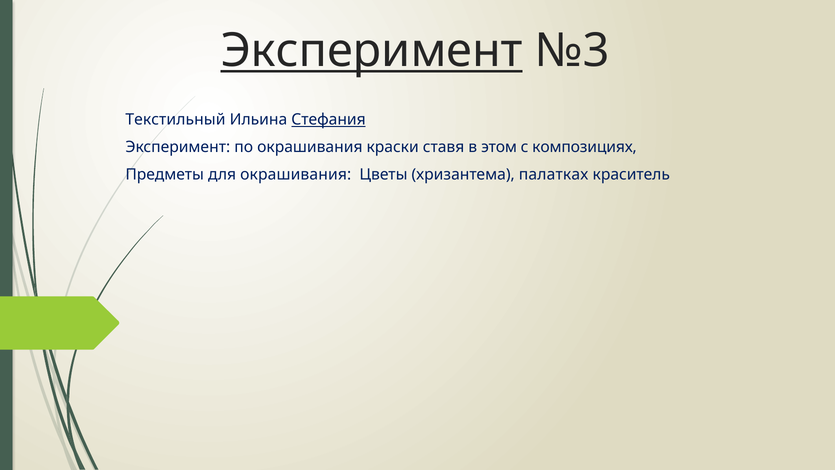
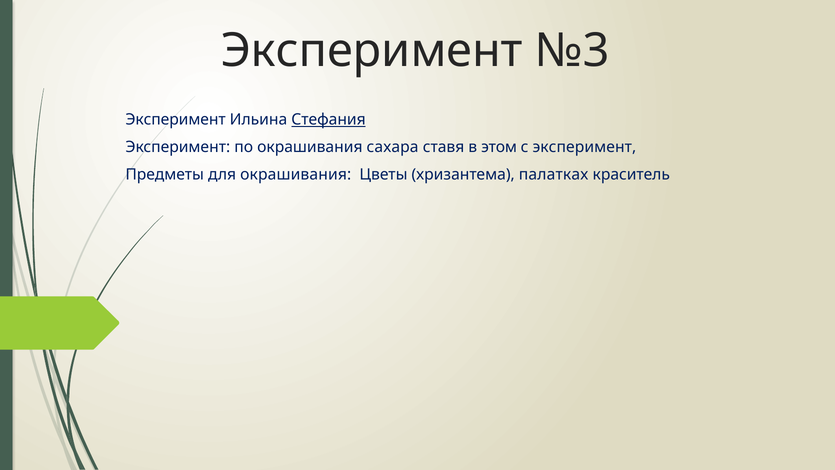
Эксперимент underline: present -> none (372, 51)
Текстильный: Текстильный -> Эксперимент (176, 120)
краски: краски -> сахара (393, 147)
с композициях: композициях -> эксперимент (584, 147)
